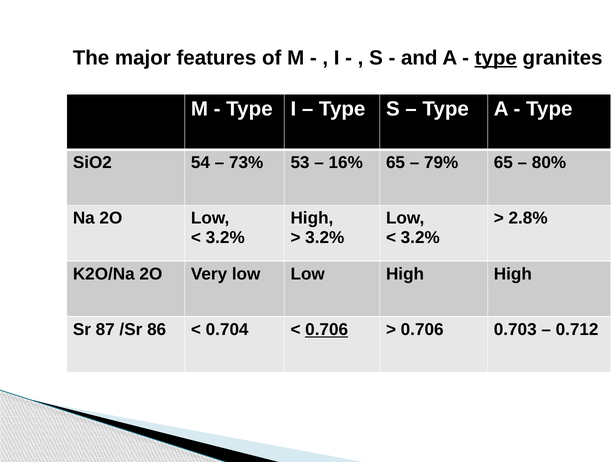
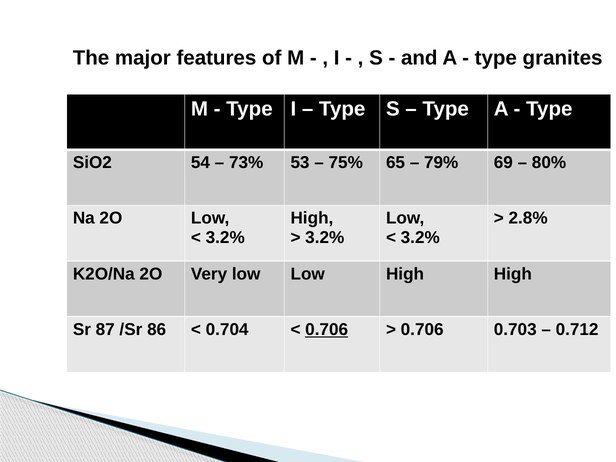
type underline: present -> none (496, 58)
16%: 16% -> 75% (346, 163)
79% 65: 65 -> 69 (503, 163)
